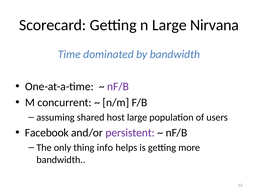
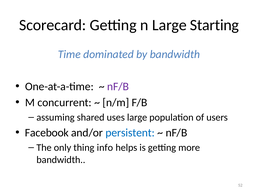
Nirvana: Nirvana -> Starting (214, 25)
host: host -> uses (116, 117)
persistent colour: purple -> blue (130, 132)
